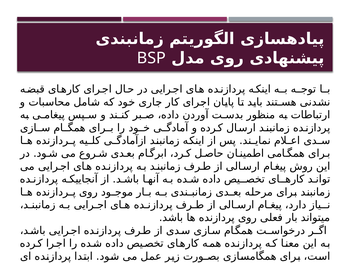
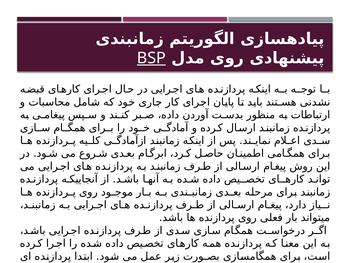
BSP underline: none -> present (151, 58)
